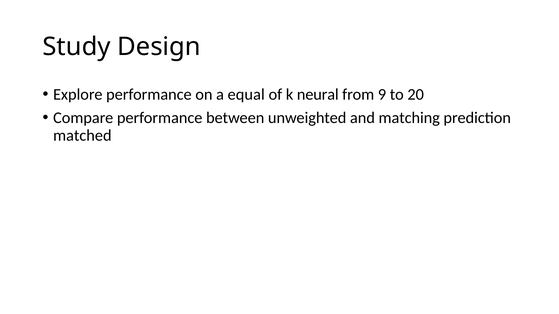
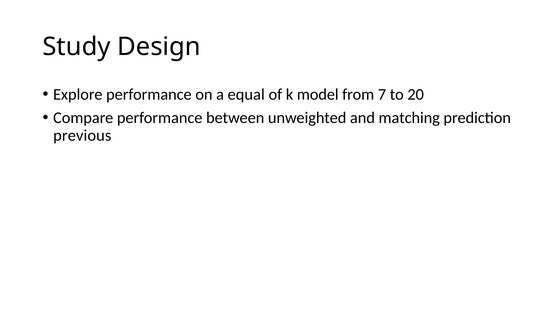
neural: neural -> model (318, 95)
9: 9 -> 7 (382, 95)
matched: matched -> previous (82, 136)
